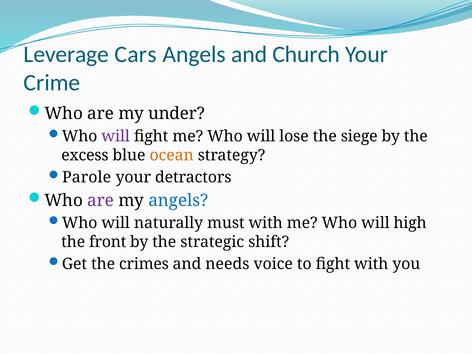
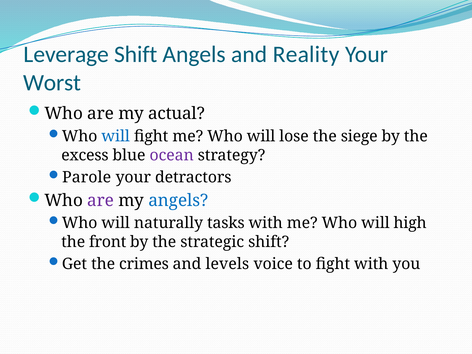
Leverage Cars: Cars -> Shift (136, 55)
Church: Church -> Reality (306, 55)
Crime: Crime -> Worst (52, 83)
under: under -> actual (176, 114)
will colour: purple -> blue (116, 136)
ocean colour: orange -> purple (172, 155)
must: must -> tasks (226, 223)
needs: needs -> levels (227, 264)
